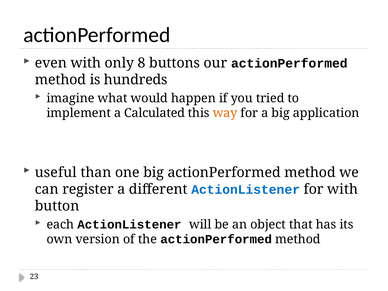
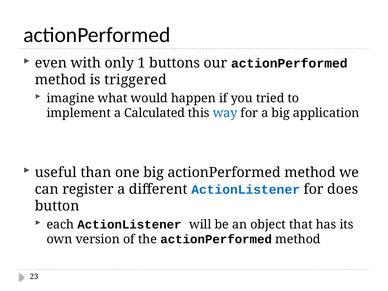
8: 8 -> 1 (142, 63)
hundreds: hundreds -> triggered (136, 80)
way colour: orange -> blue (225, 113)
for with: with -> does (343, 189)
